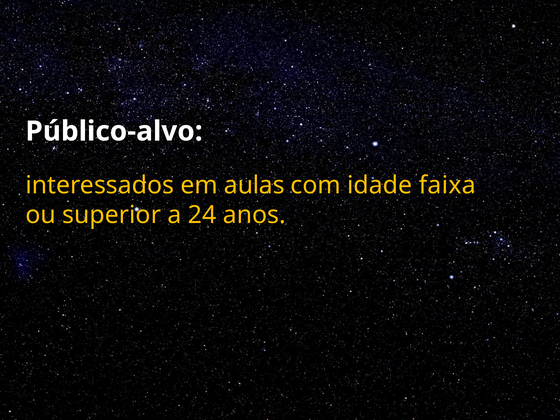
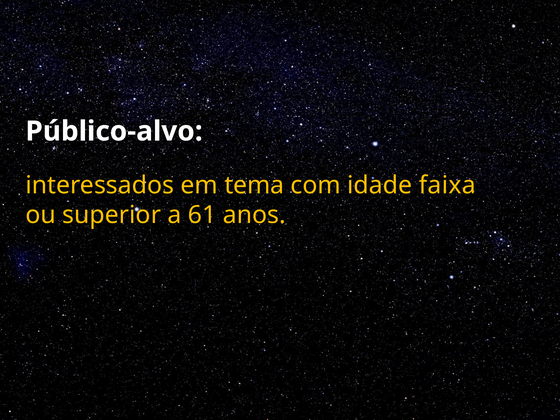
aulas: aulas -> tema (254, 185)
24: 24 -> 61 (202, 215)
